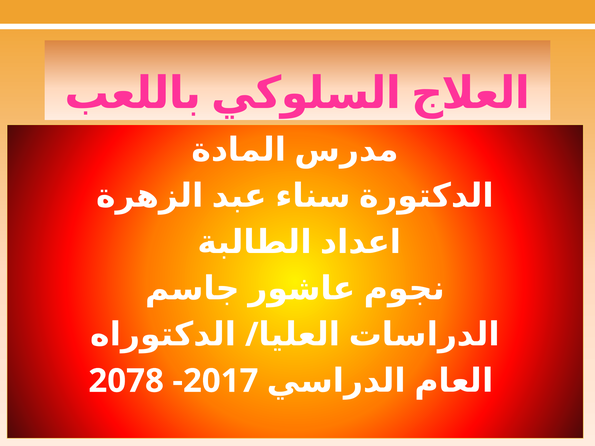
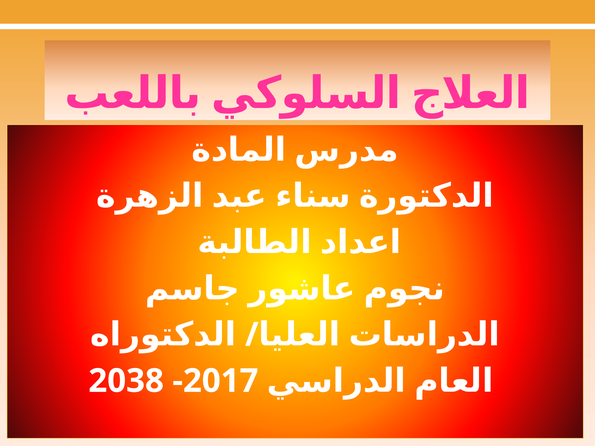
2078: 2078 -> 2038 (126, 381)
